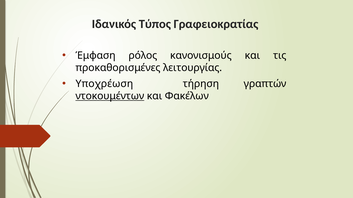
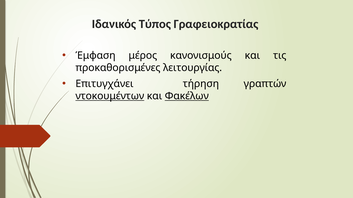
ρόλος: ρόλος -> μέρος (143, 56)
Υποχρέωση: Υποχρέωση -> Επιτυγχάνει (104, 84)
Φακέλων underline: none -> present (187, 96)
